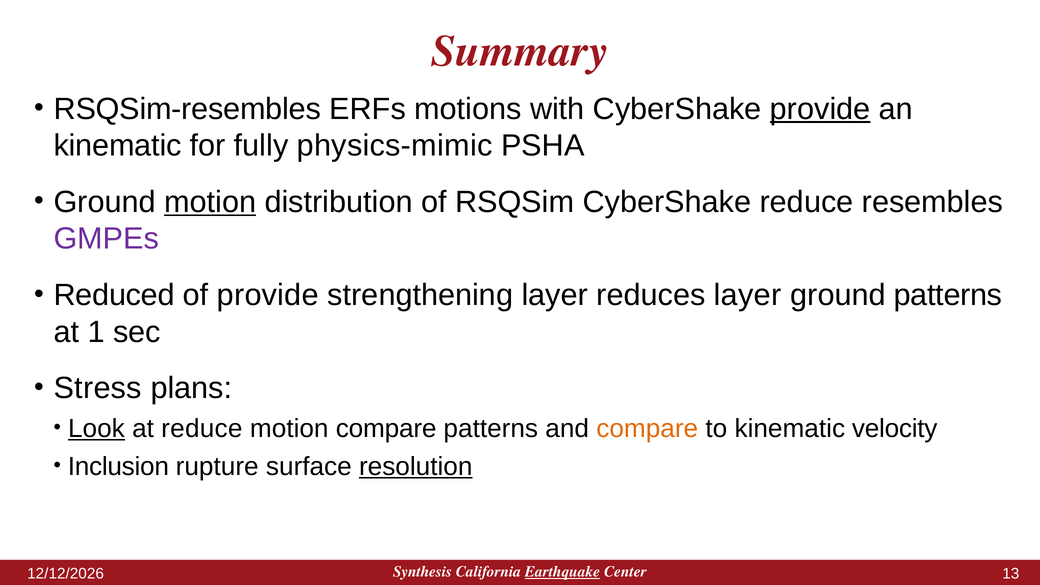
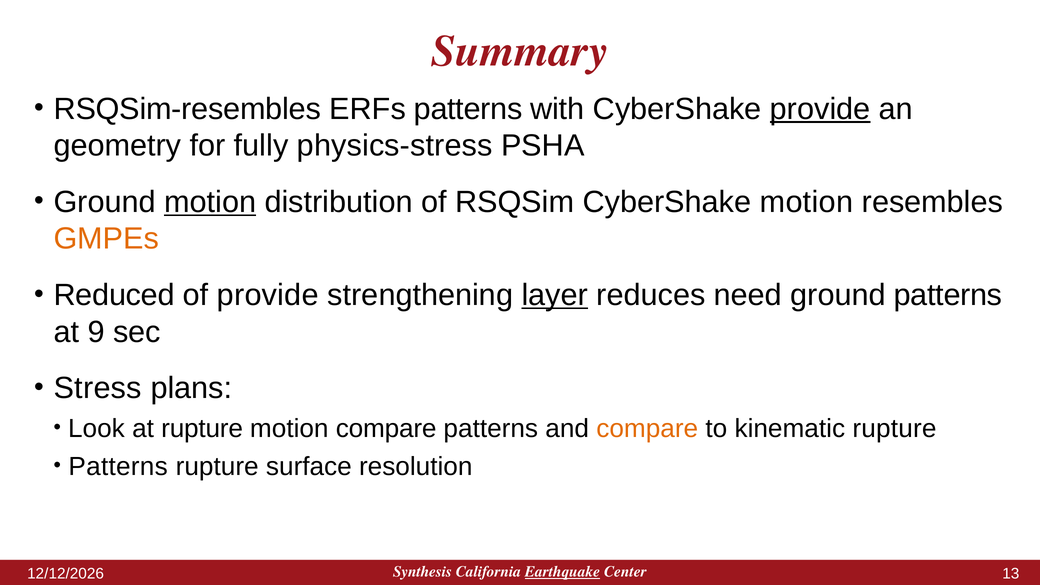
ERFs motions: motions -> patterns (468, 109)
kinematic: kinematic -> geometry (117, 146)
physics-mimic: physics-mimic -> physics-stress (395, 146)
CyberShake reduce: reduce -> motion (806, 202)
GMPEs colour: purple -> orange (106, 239)
layer underline: none -> present (555, 295)
reduces layer: layer -> need (748, 295)
1: 1 -> 9 (96, 332)
Look underline: present -> none (96, 429)
at reduce: reduce -> rupture (202, 429)
kinematic velocity: velocity -> rupture (894, 429)
Inclusion: Inclusion -> Patterns (118, 467)
resolution underline: present -> none (416, 467)
